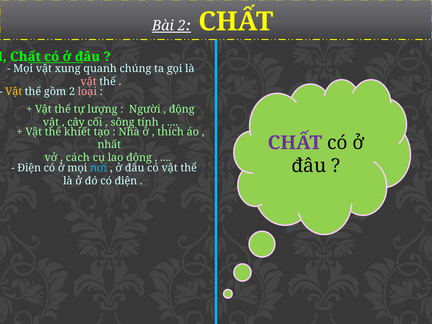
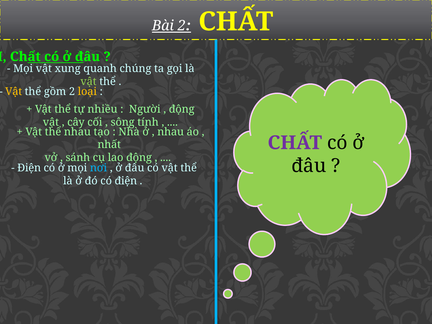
vật colour: pink -> light green (89, 81)
loại colour: pink -> yellow (87, 91)
lượng: lượng -> nhiều (102, 109)
thể khiết: khiết -> nhau (77, 132)
thích: thích -> nhau (171, 132)
cách: cách -> sánh (78, 158)
